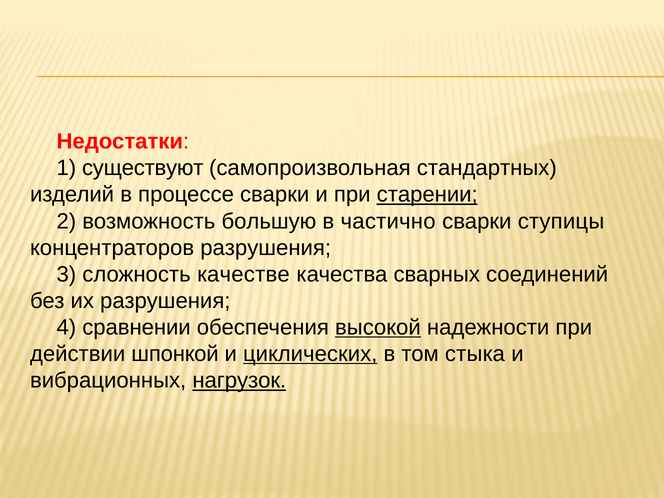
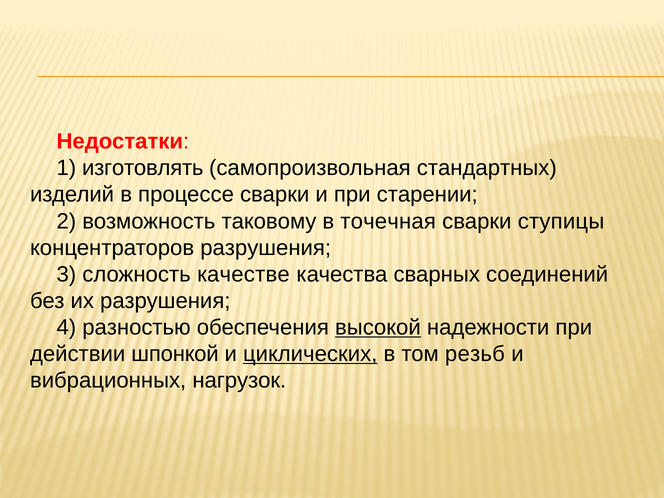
существуют: существуют -> изготовлять (143, 168)
старении underline: present -> none (427, 195)
большую: большую -> таковому (269, 221)
частично: частично -> точечная (388, 221)
сравнении: сравнении -> разностью (137, 327)
стыка: стыка -> резьб (475, 354)
нагрузок underline: present -> none (239, 381)
